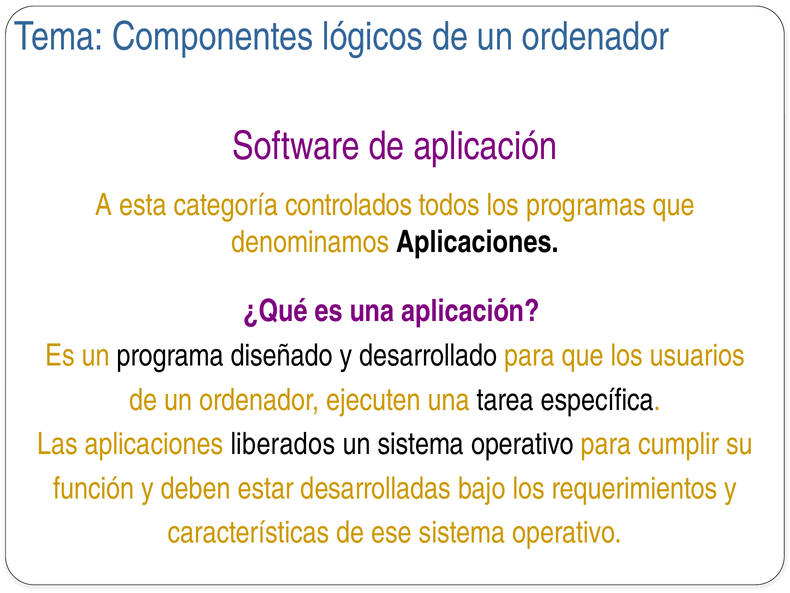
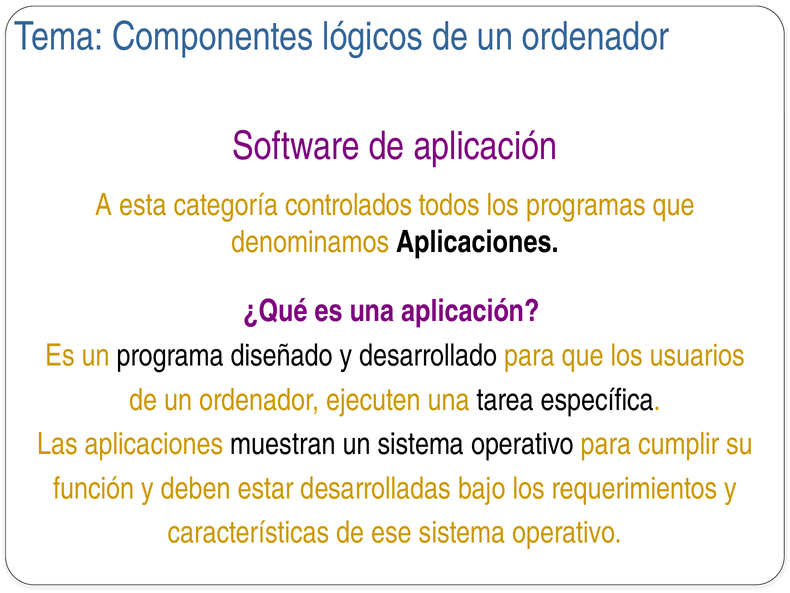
liberados: liberados -> muestran (283, 444)
